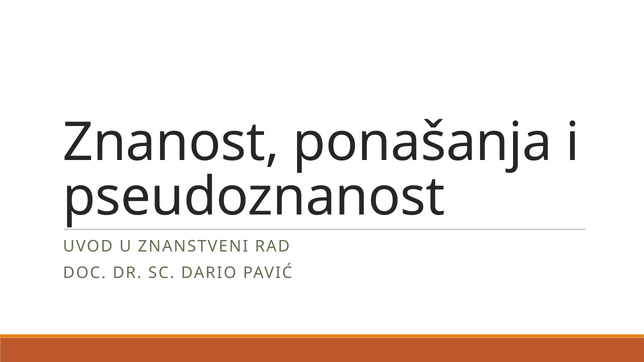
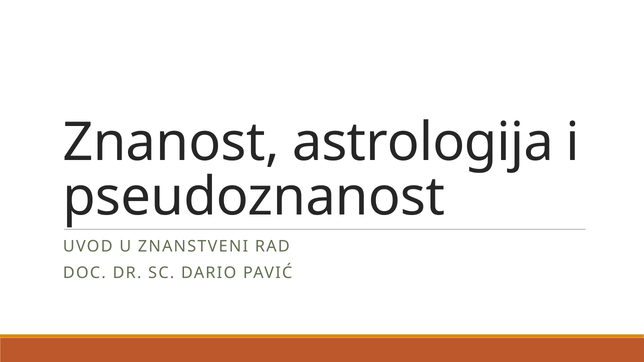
ponašanja: ponašanja -> astrologija (423, 143)
